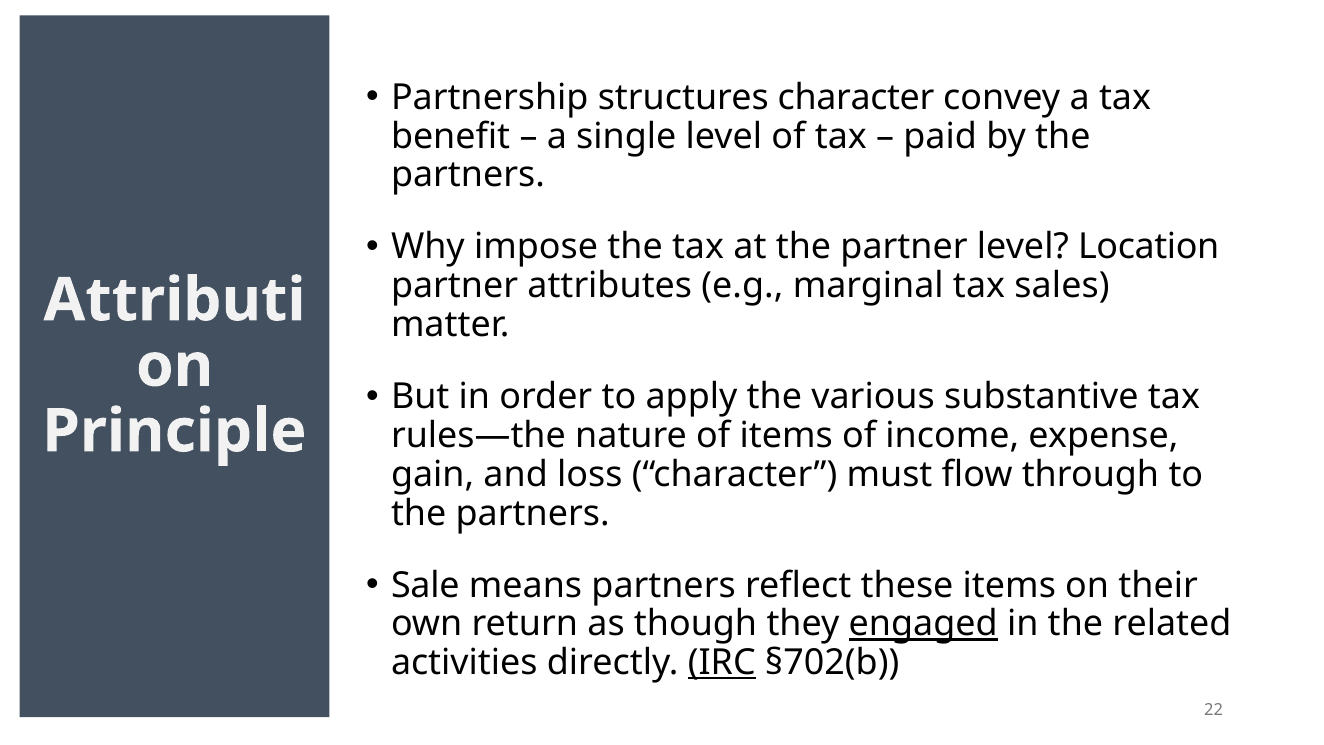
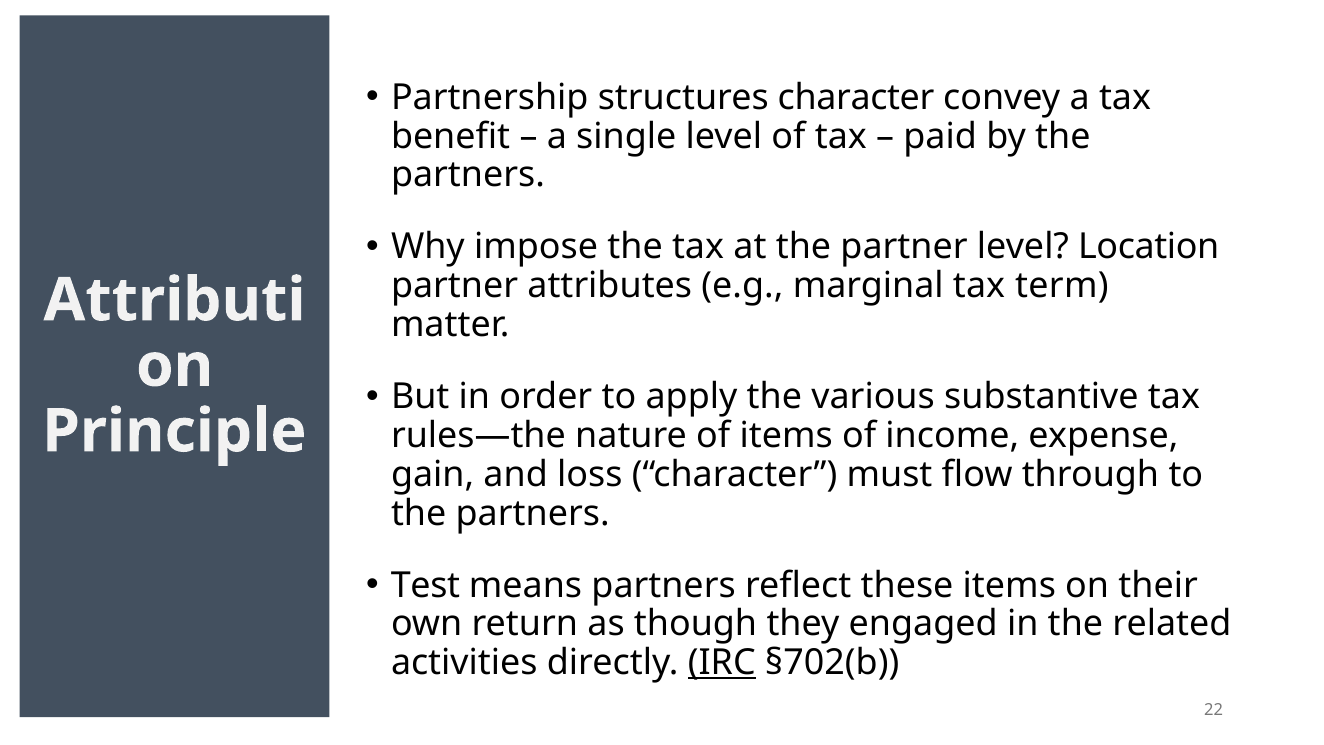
sales: sales -> term (1062, 286)
Sale: Sale -> Test (425, 585)
engaged underline: present -> none (923, 624)
